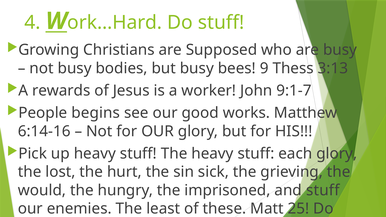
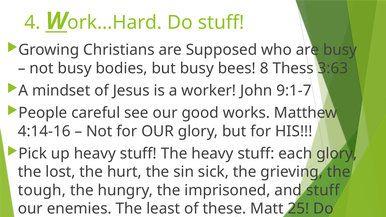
9: 9 -> 8 (264, 68)
3:13: 3:13 -> 3:63 (333, 68)
rewards: rewards -> mindset (61, 91)
begins: begins -> careful (96, 113)
6:14-16: 6:14-16 -> 4:14-16 (44, 131)
would: would -> tough (42, 190)
